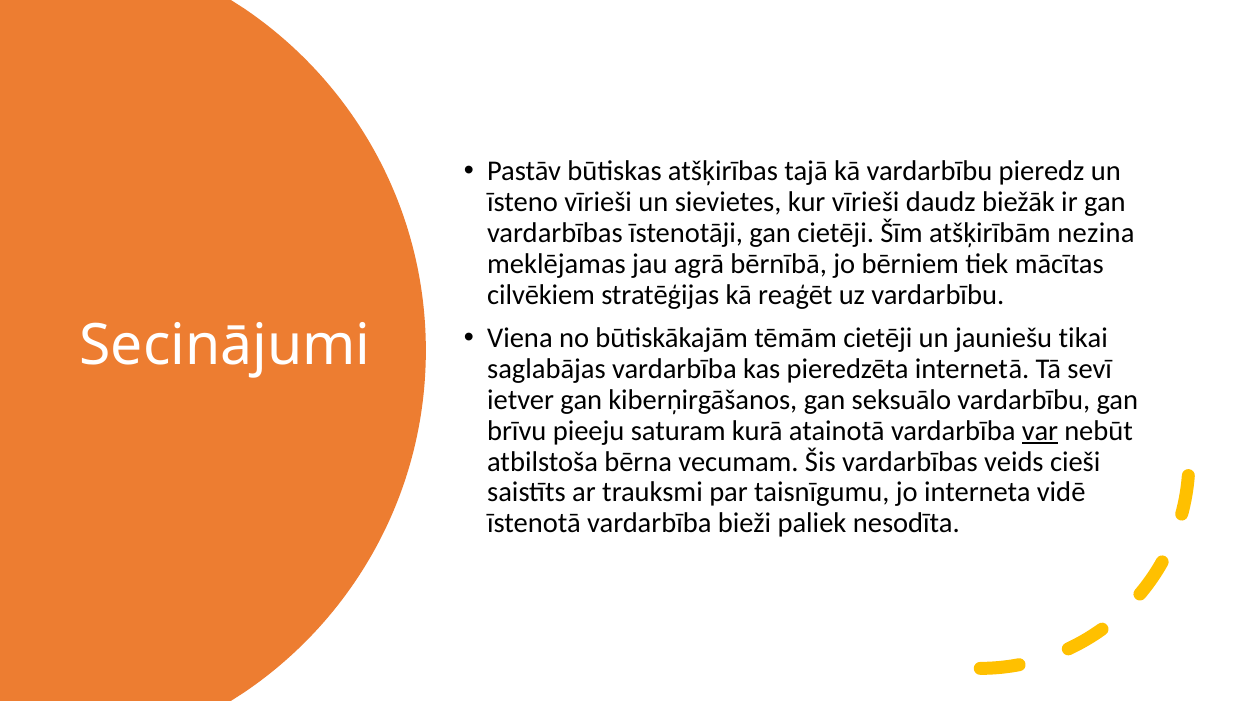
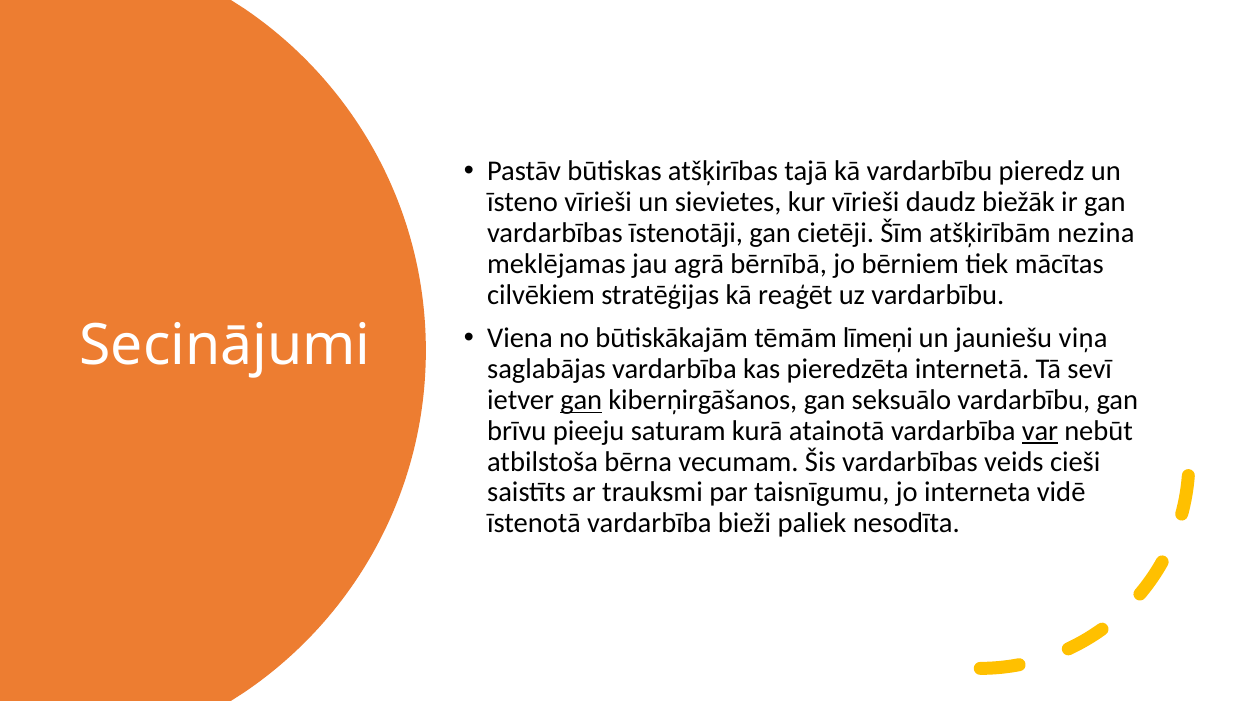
tēmām cietēji: cietēji -> līmeņi (878, 338)
tikai: tikai -> viņa (1083, 338)
gan underline: none -> present (581, 400)
